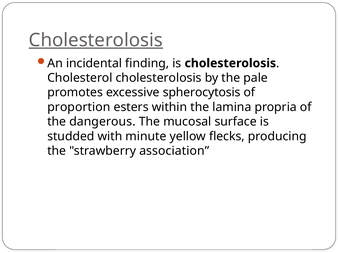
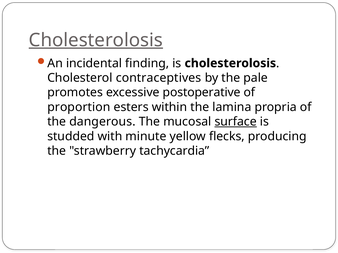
Cholesterol cholesterolosis: cholesterolosis -> contraceptives (159, 78)
spherocytosis: spherocytosis -> postoperative (202, 93)
surface underline: none -> present (236, 122)
association: association -> tachycardia (174, 151)
